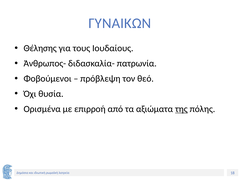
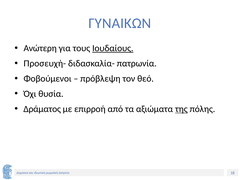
Θέλησης: Θέλησης -> Ανώτερη (40, 48)
Ιουδαίους underline: none -> present (113, 48)
Άνθρωπος-: Άνθρωπος- -> Προσευχή- (45, 63)
Ορισμένα: Ορισμένα -> Δράματος (42, 109)
